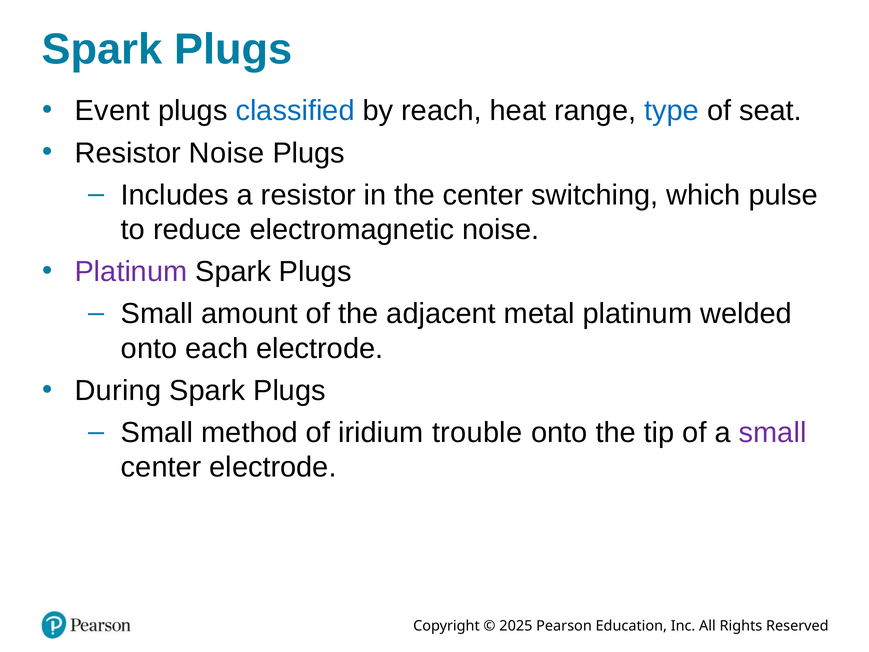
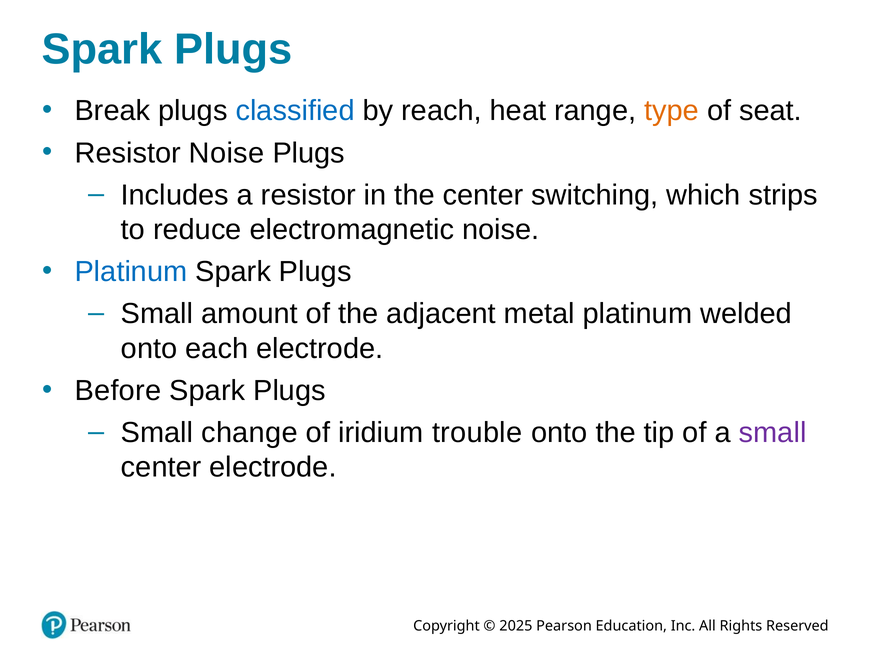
Event: Event -> Break (112, 111)
type colour: blue -> orange (672, 111)
pulse: pulse -> strips (783, 195)
Platinum colour: purple -> blue (131, 272)
During: During -> Before (118, 390)
method: method -> change (250, 432)
